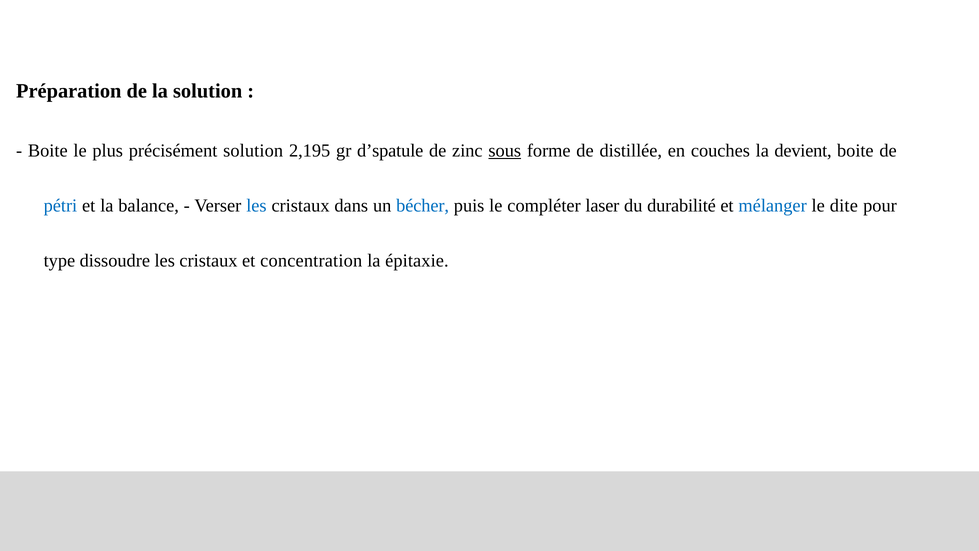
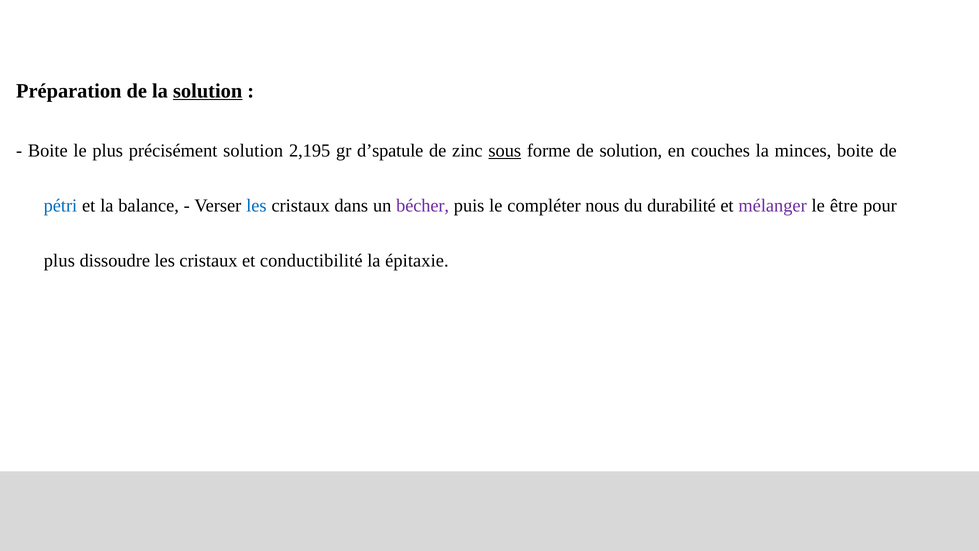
solution underline: none -> present (208, 91)
de distillée: distillée -> solution (631, 151)
devient: devient -> minces (803, 151)
bécher colour: blue -> purple (423, 206)
laser: laser -> nous (602, 206)
mélanger colour: blue -> purple (773, 206)
dite: dite -> être (844, 206)
type: type -> plus (59, 261)
concentration: concentration -> conductibilité (311, 261)
